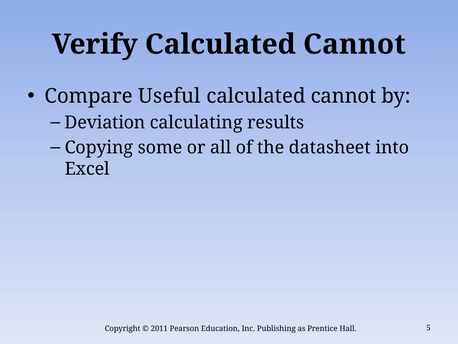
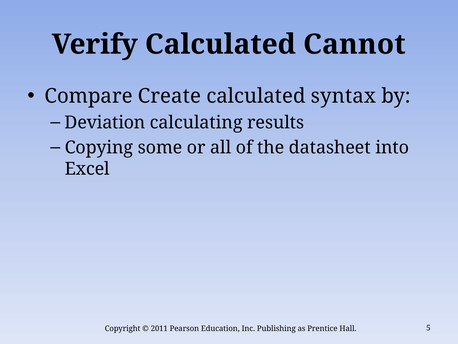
Useful: Useful -> Create (169, 96)
cannot: cannot -> syntax (343, 96)
